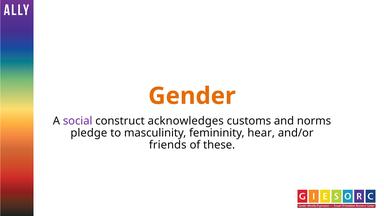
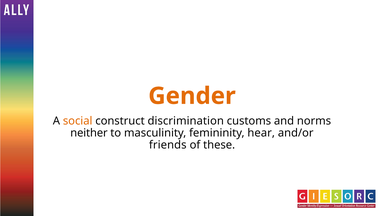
social colour: purple -> orange (78, 121)
acknowledges: acknowledges -> discrimination (186, 121)
pledge: pledge -> neither (89, 133)
